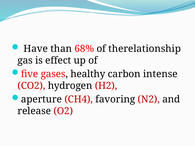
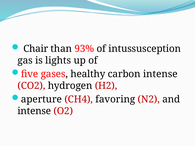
Have: Have -> Chair (36, 49)
68%: 68% -> 93% (84, 49)
therelationship: therelationship -> intussusception (145, 49)
effect: effect -> lights (58, 60)
release: release -> intense (34, 111)
